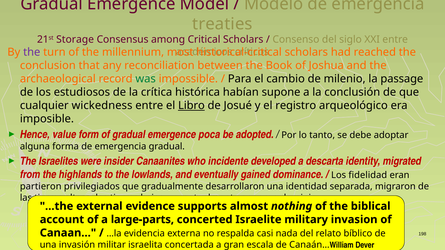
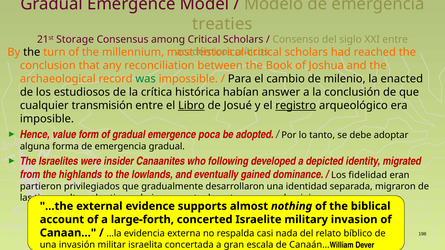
the colour: purple -> black (32, 52)
passage: passage -> enacted (402, 79)
supone: supone -> answer (281, 92)
wickedness: wickedness -> transmisión (102, 106)
registro underline: none -> present (296, 106)
incidente: incidente -> following (228, 161)
descarta: descarta -> depicted (325, 161)
large-parts: large-parts -> large-forth (142, 220)
